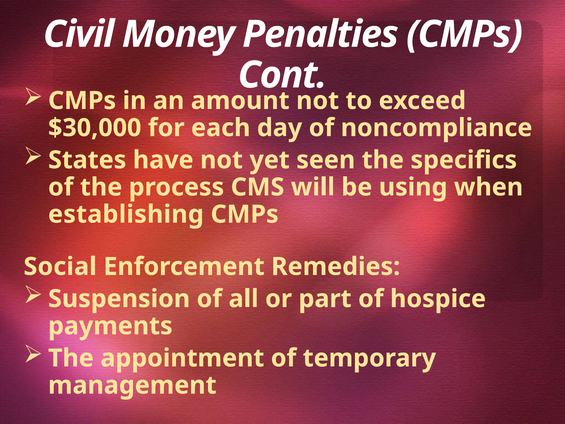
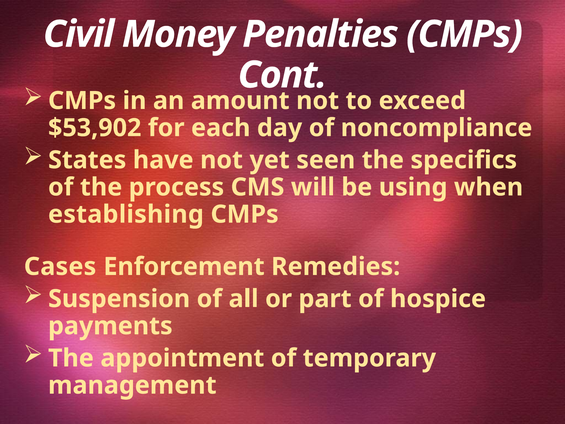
$30,000: $30,000 -> $53,902 (95, 128)
Social: Social -> Cases (60, 266)
